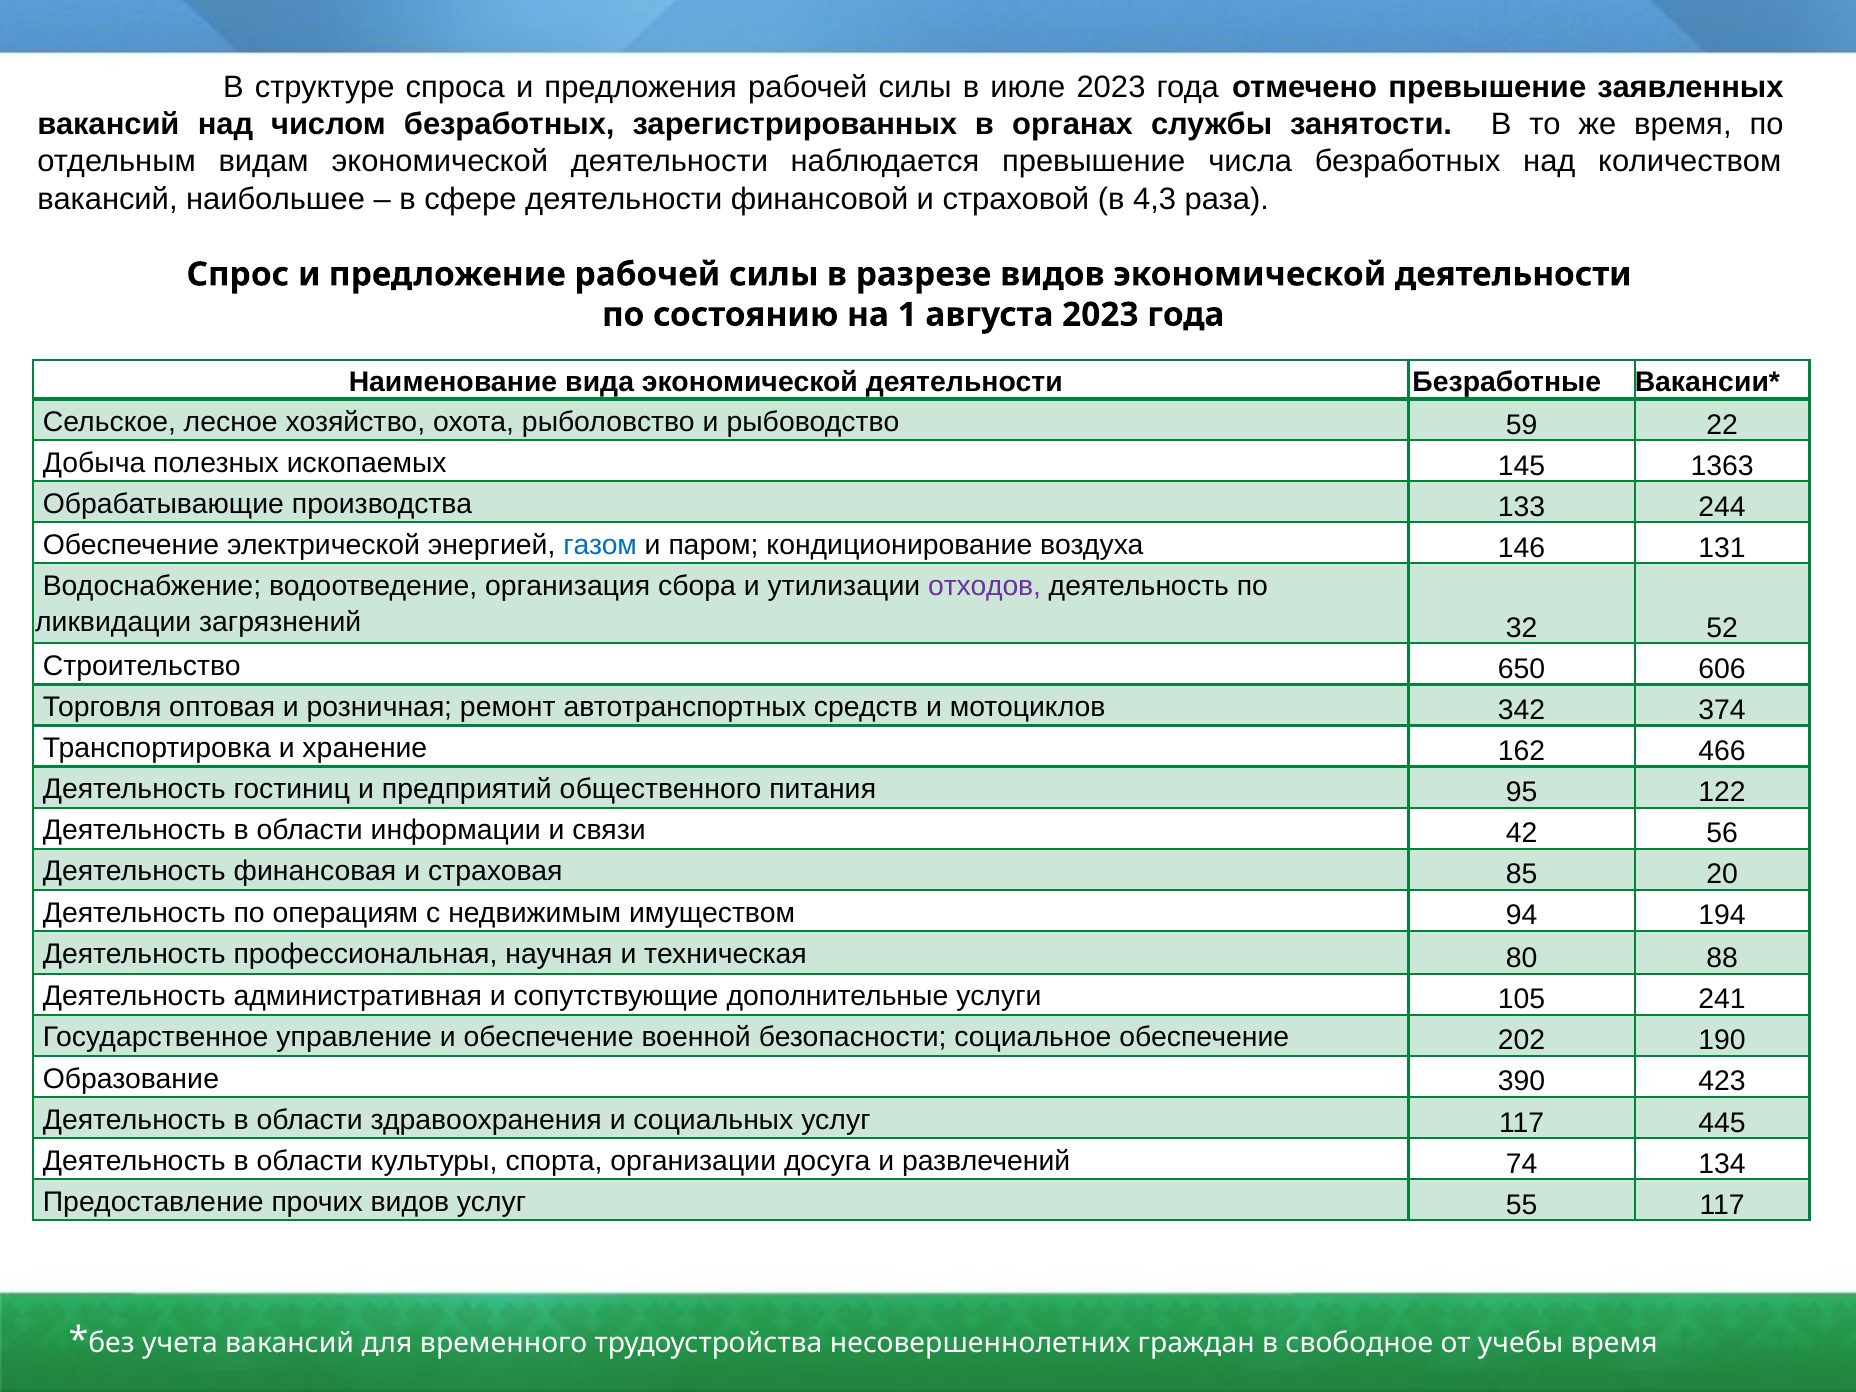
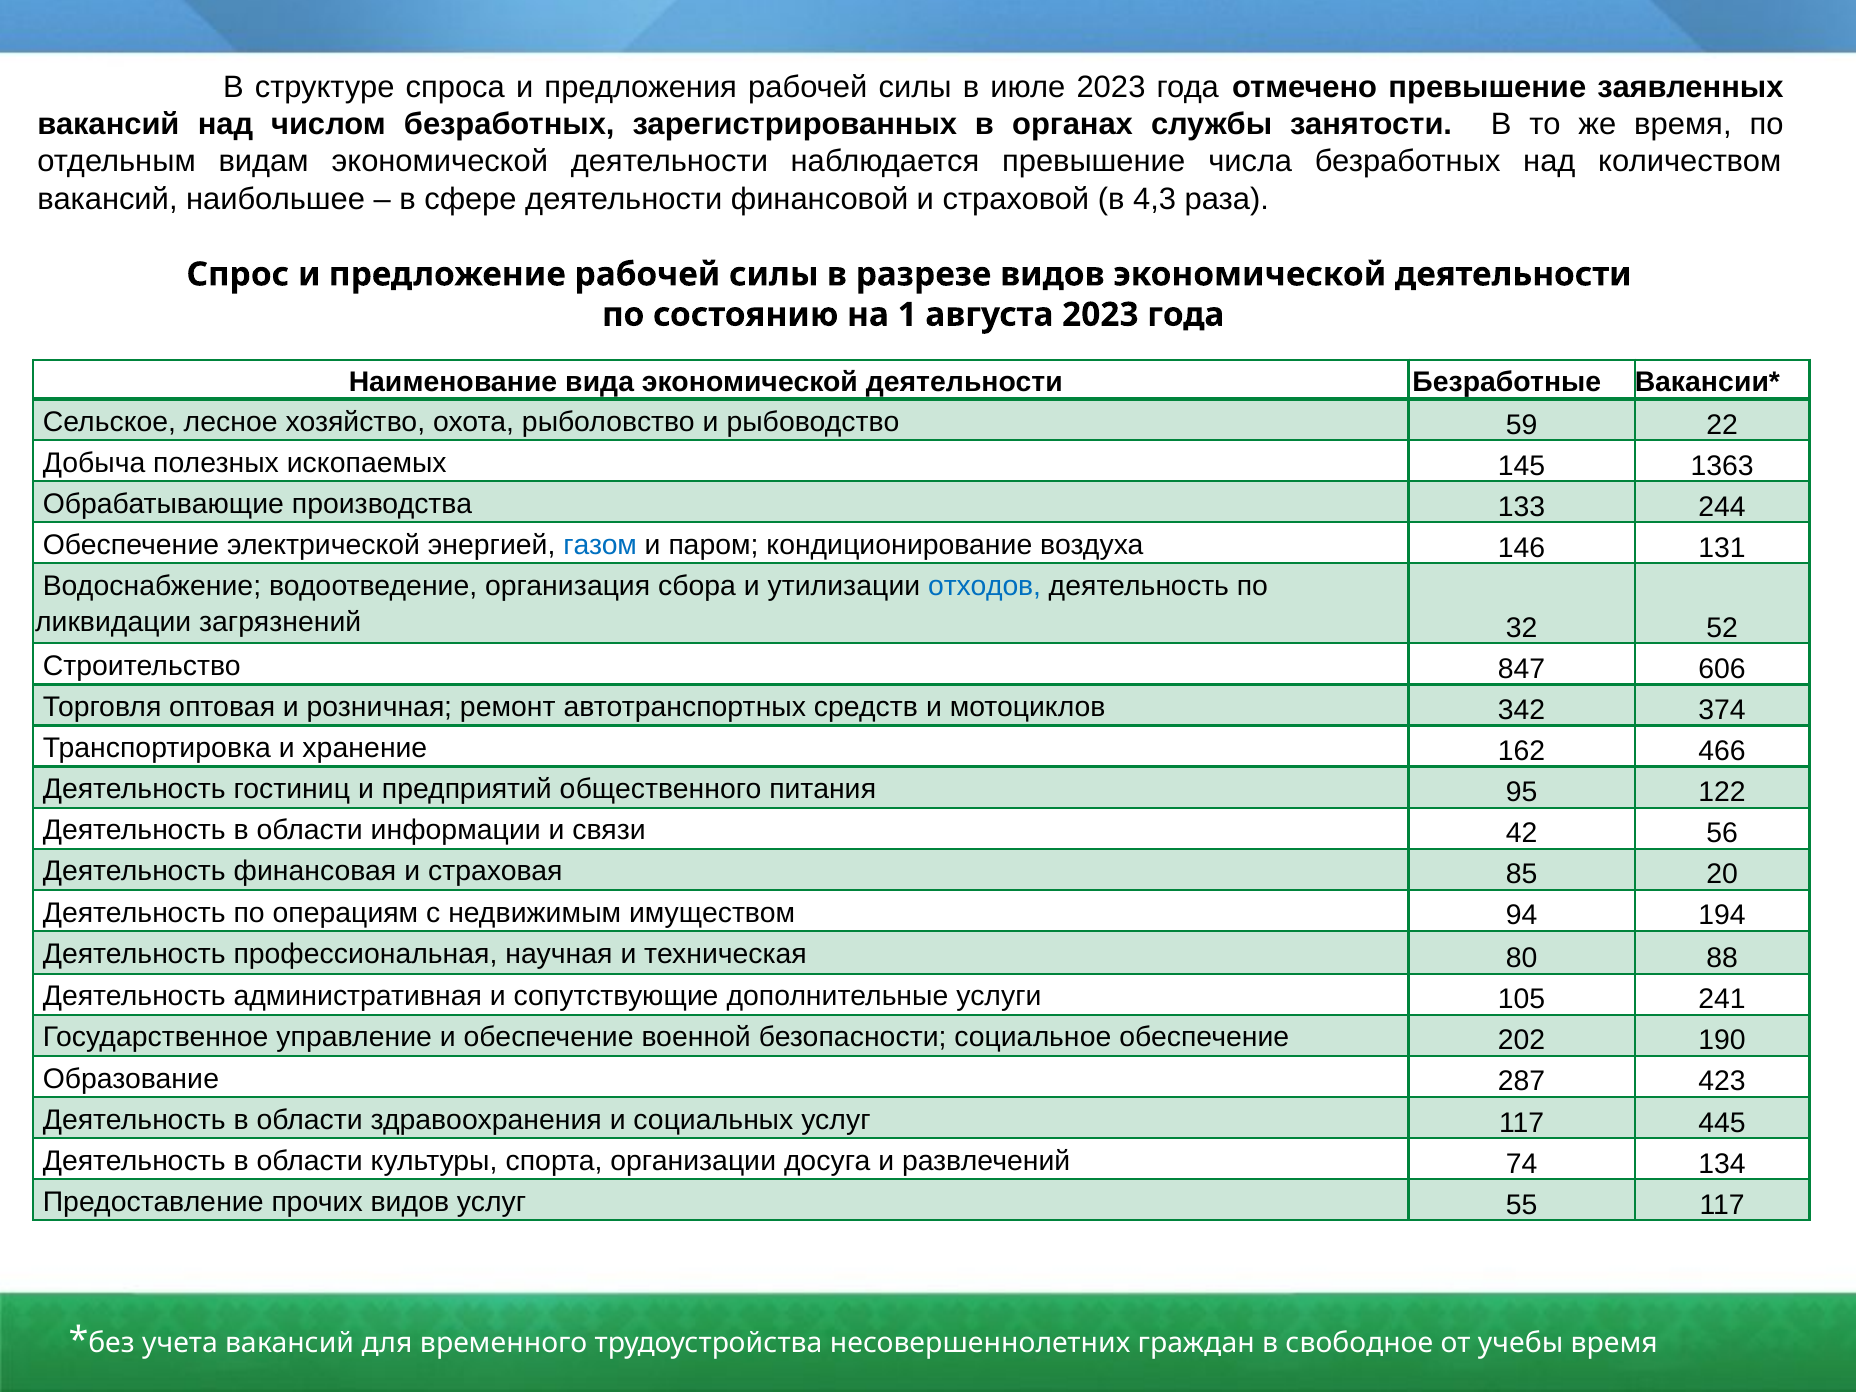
отходов colour: purple -> blue (985, 586)
650: 650 -> 847 (1522, 669)
390: 390 -> 287 (1522, 1082)
